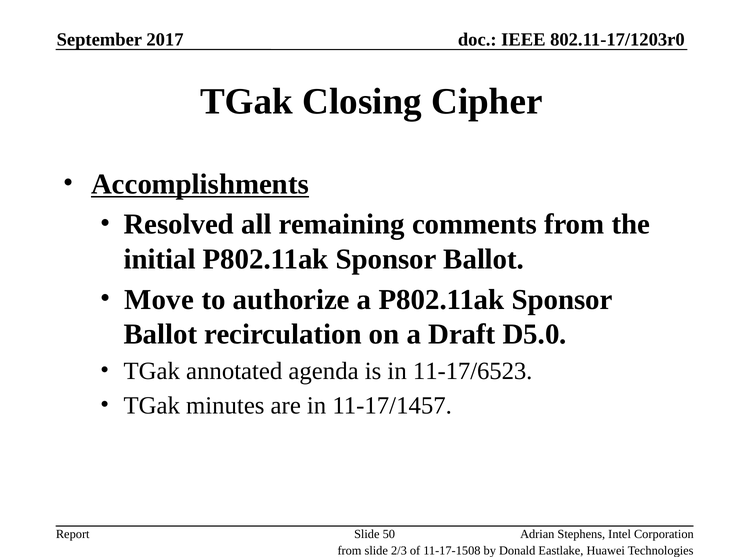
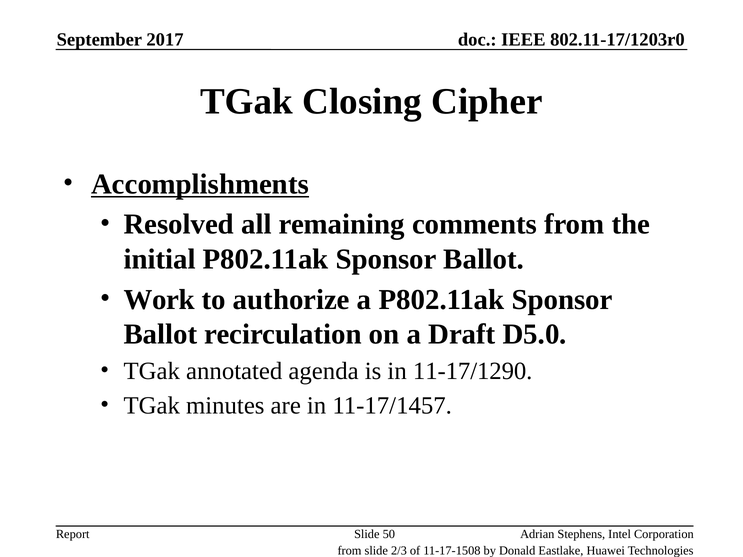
Move: Move -> Work (159, 300)
11-17/6523: 11-17/6523 -> 11-17/1290 (473, 371)
